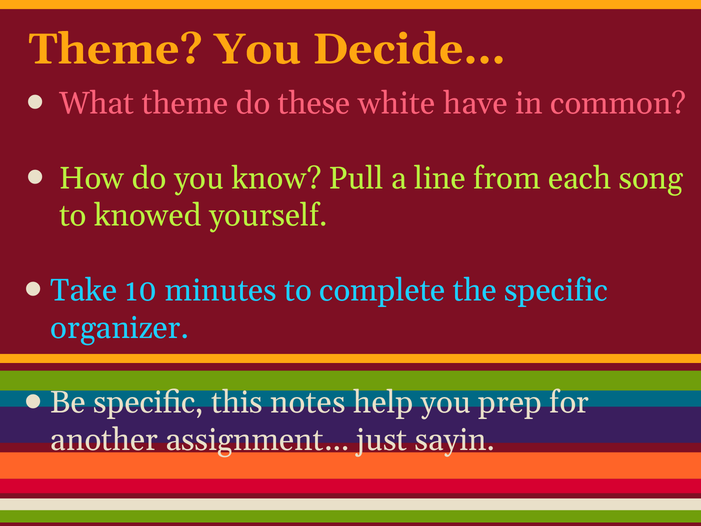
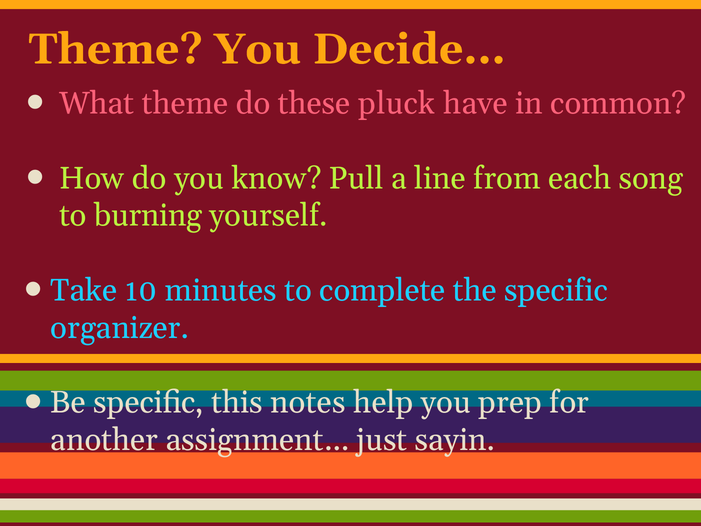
white: white -> pluck (397, 103)
knowed: knowed -> burning (148, 216)
